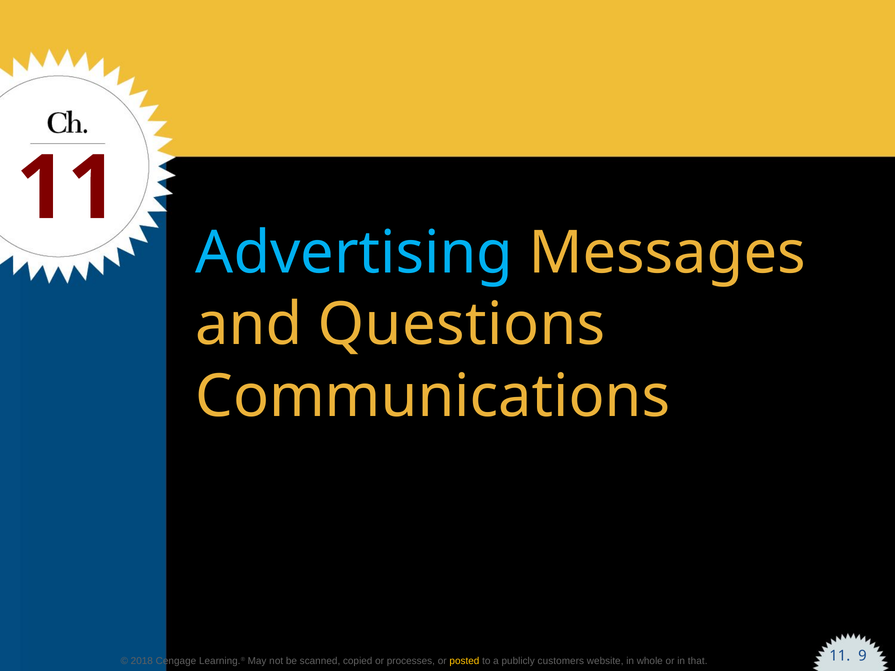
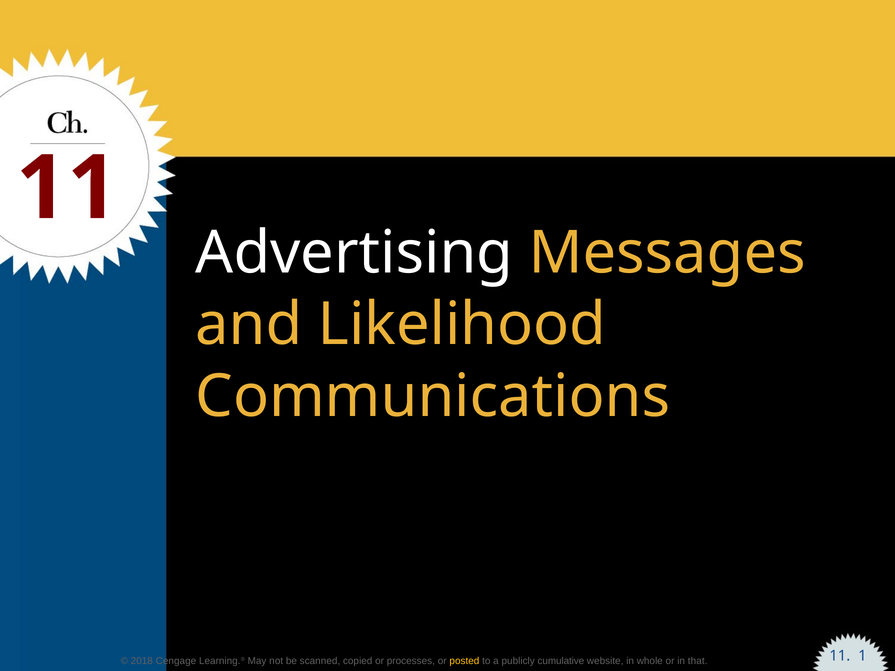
Advertising colour: light blue -> white (354, 253)
Questions: Questions -> Likelihood (462, 325)
9: 9 -> 1 (862, 656)
customers: customers -> cumulative (561, 661)
